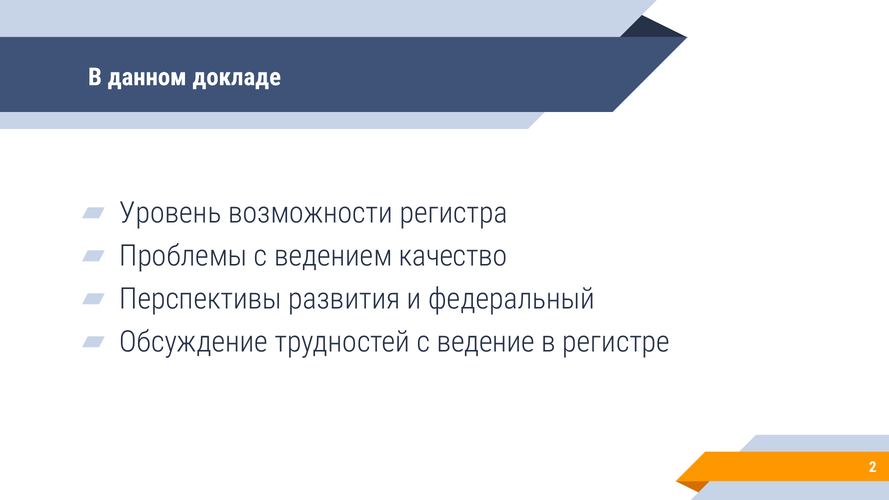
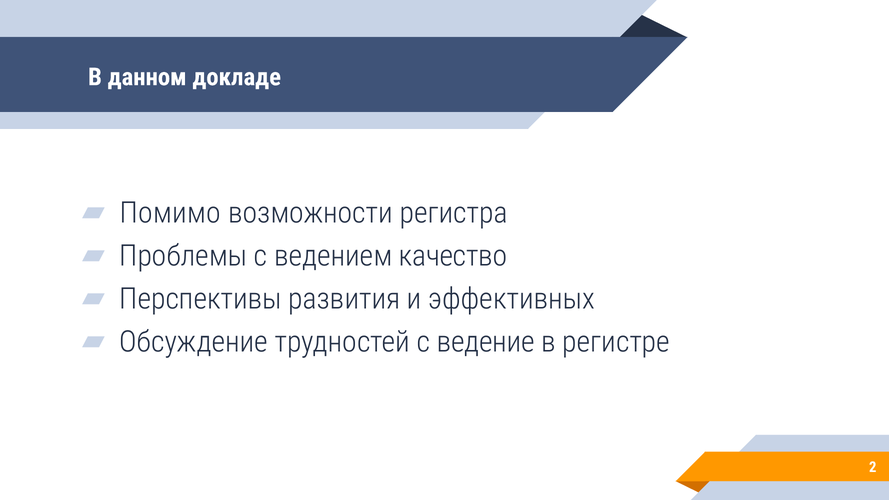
Уровень: Уровень -> Помимо (170, 213)
федеральный: федеральный -> эффективных (512, 299)
